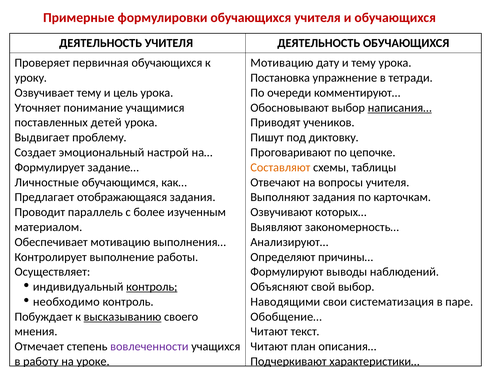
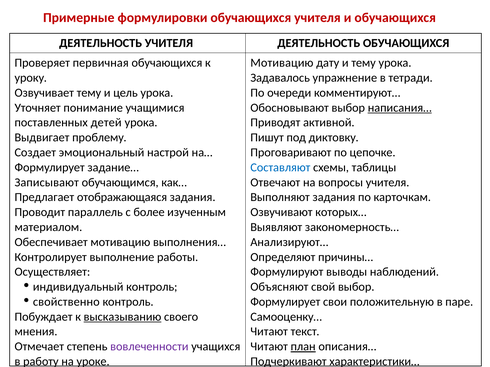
Постановка: Постановка -> Задавалось (280, 78)
учеников: учеников -> активной (329, 123)
Составляют colour: orange -> blue (280, 168)
Личностные: Личностные -> Записывают (47, 183)
контроль underline: present -> none (152, 287)
необходимо: необходимо -> свойственно (66, 302)
Наводящими: Наводящими -> Формулирует (285, 302)
систематизация: систематизация -> положительную (392, 302)
Обобщение…: Обобщение… -> Самооценку… (286, 317)
план underline: none -> present (303, 347)
